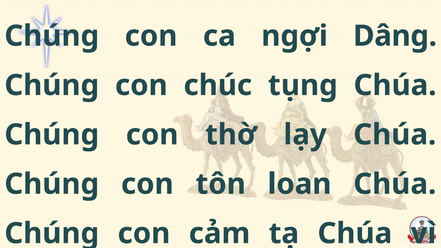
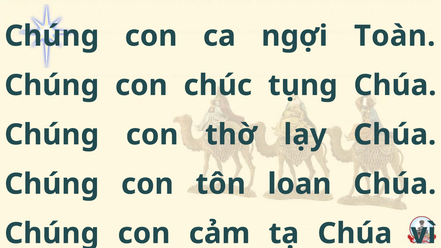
Dâng: Dâng -> Toàn (395, 36)
